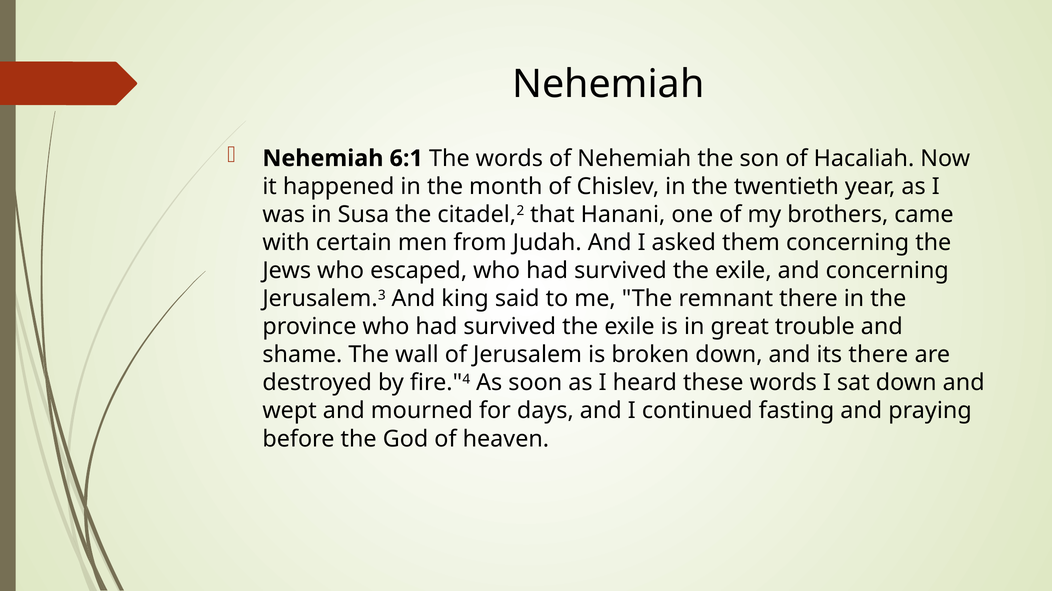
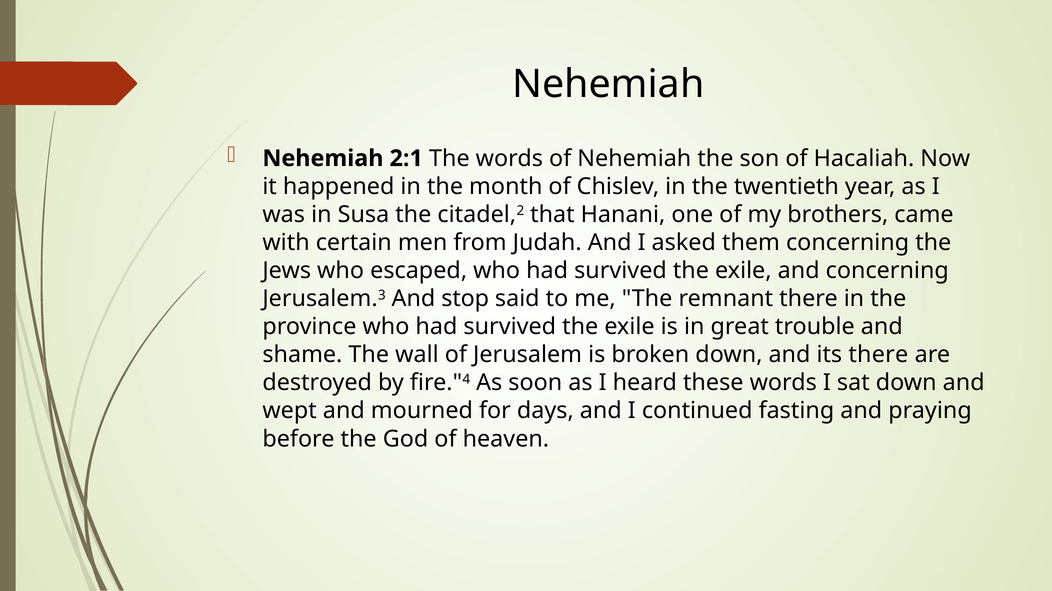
6:1: 6:1 -> 2:1 (406, 159)
king: king -> stop (465, 299)
